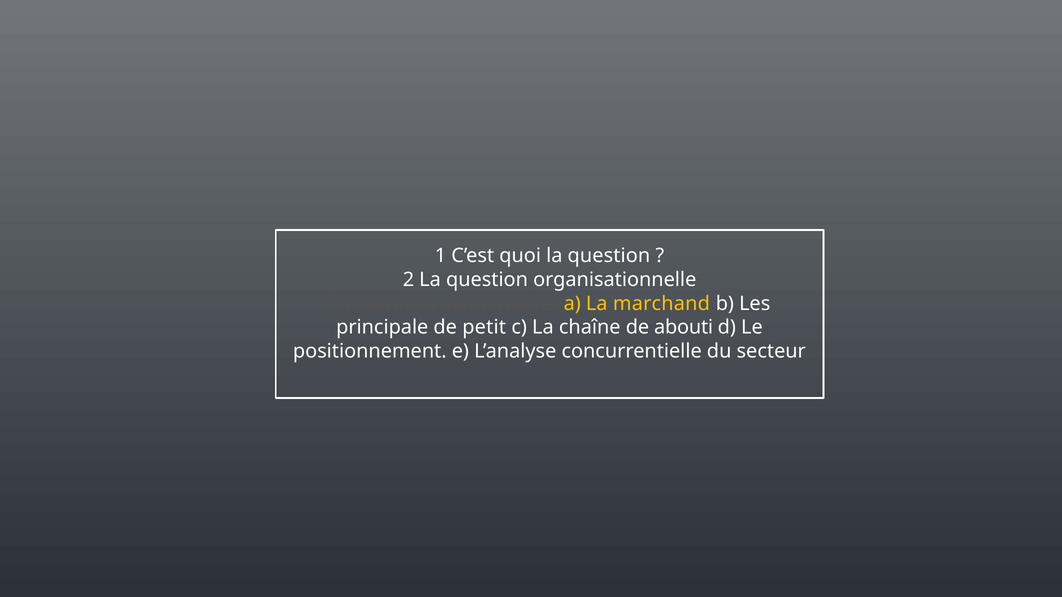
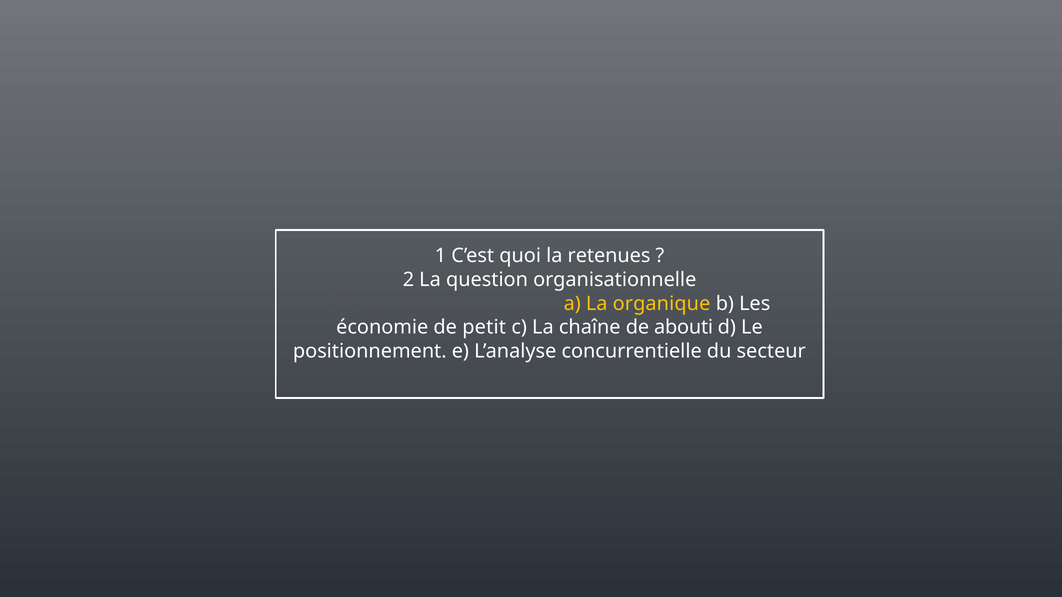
quoi la question: question -> retenues (609, 256)
marchand: marchand -> organique (662, 304)
principale: principale -> économie (382, 328)
